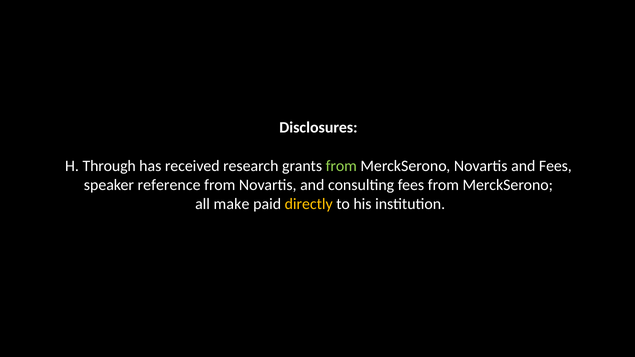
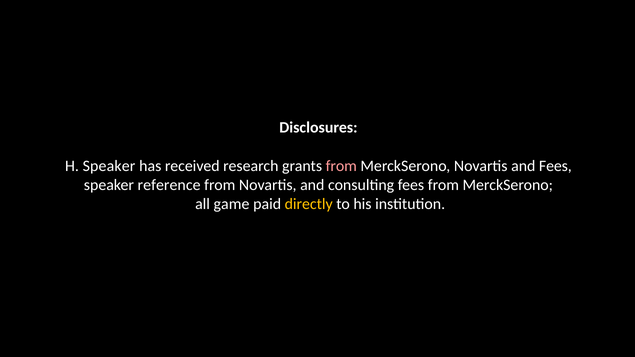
H Through: Through -> Speaker (109, 166)
from colour: light green -> pink (341, 166)
make: make -> game (232, 204)
